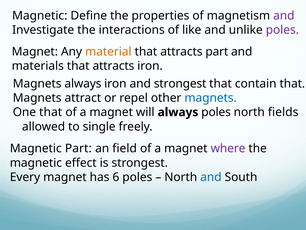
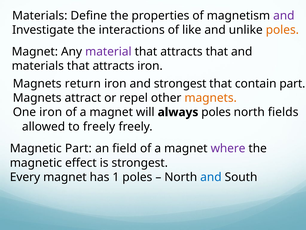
Magnetic: Magnetic -> Materials (40, 16)
poles colour: purple -> orange (282, 30)
material colour: orange -> purple (108, 52)
attracts part: part -> that (217, 52)
Magnets always: always -> return (83, 83)
contain that: that -> part (292, 83)
magnets colour: blue -> orange (211, 98)
One that: that -> iron (51, 112)
to single: single -> freely (99, 126)
6: 6 -> 1 (116, 177)
